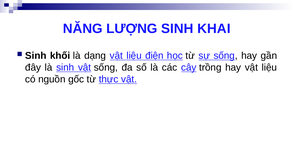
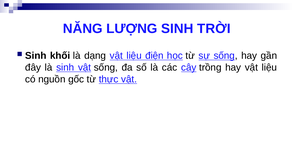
KHAI: KHAI -> TRỜI (214, 28)
